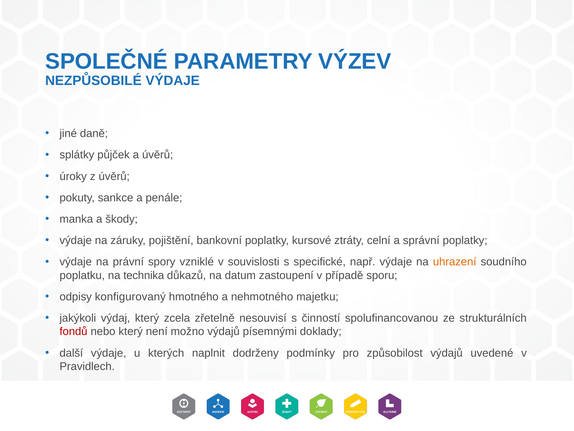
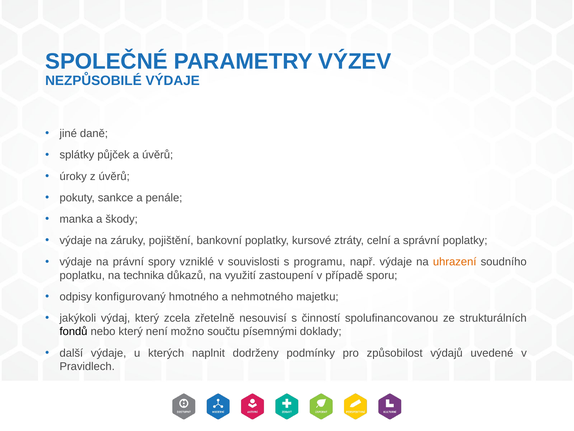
specifické: specifické -> programu (320, 262)
datum: datum -> využití (240, 275)
fondů colour: red -> black (73, 331)
možno výdajů: výdajů -> součtu (224, 331)
